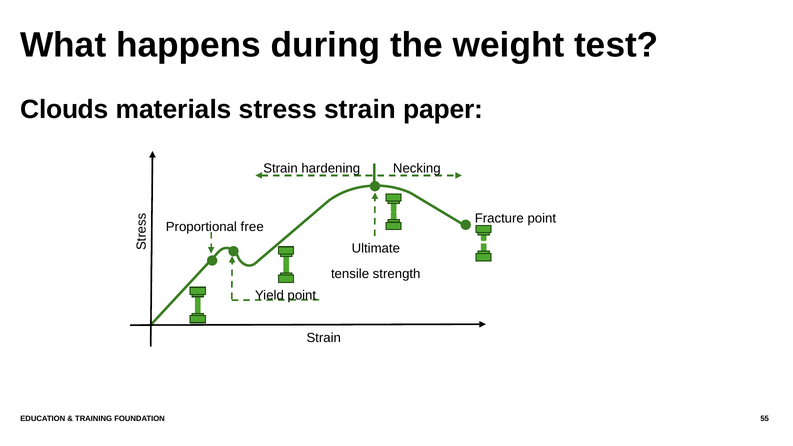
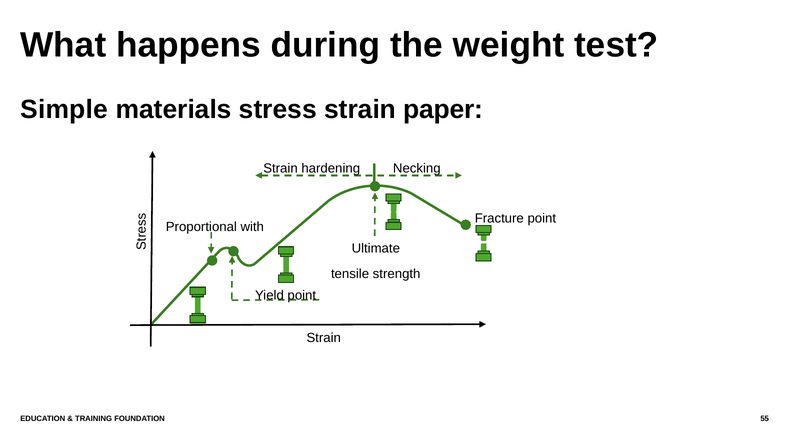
Clouds: Clouds -> Simple (64, 110)
free: free -> with (252, 227)
